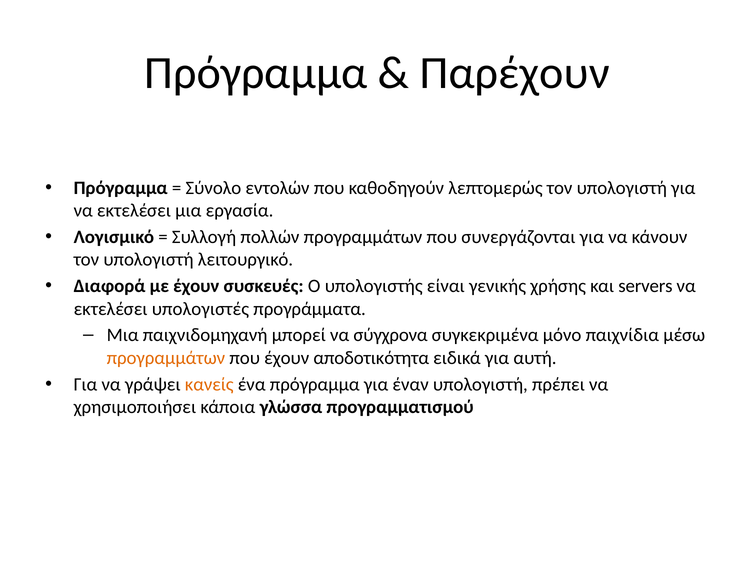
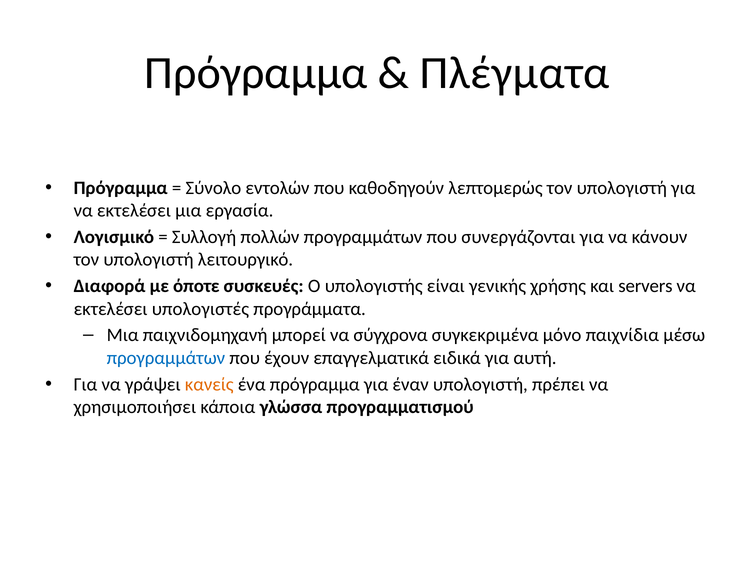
Παρέχουν: Παρέχουν -> Πλέγματα (515, 73)
με έχουν: έχουν -> όποτε (196, 286)
προγραμμάτων colour: orange -> blue (166, 357)
αποδοτικότητα: αποδοτικότητα -> επαγγελματικά (371, 357)
